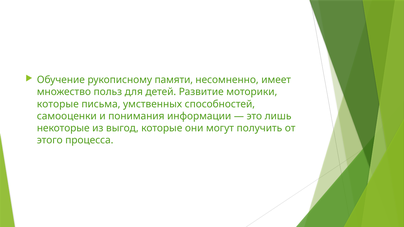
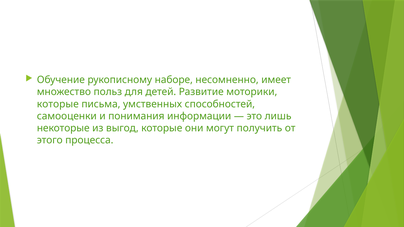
памяти: памяти -> наборе (174, 80)
